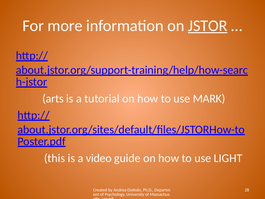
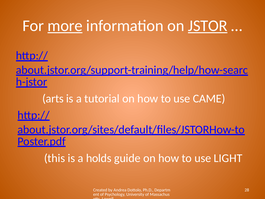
more underline: none -> present (65, 26)
MARK: MARK -> CAME (209, 99)
video: video -> holds (99, 158)
